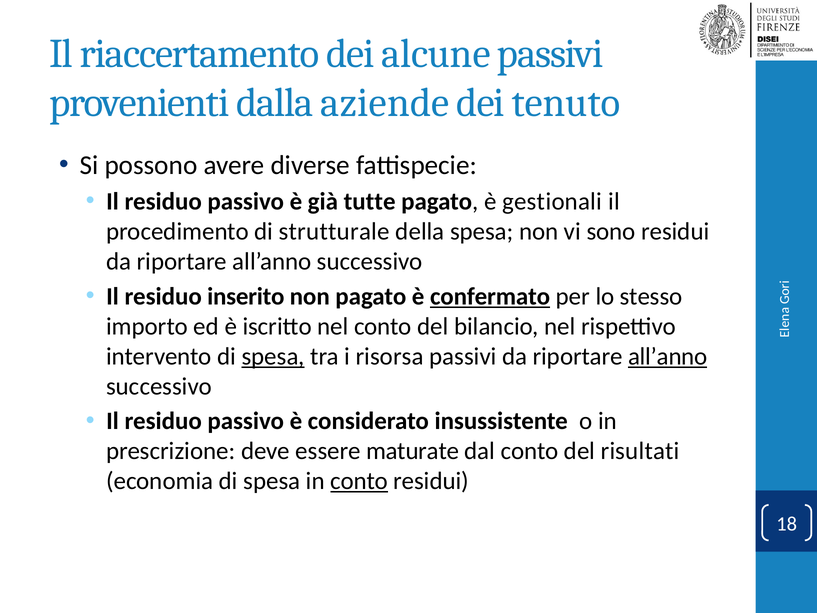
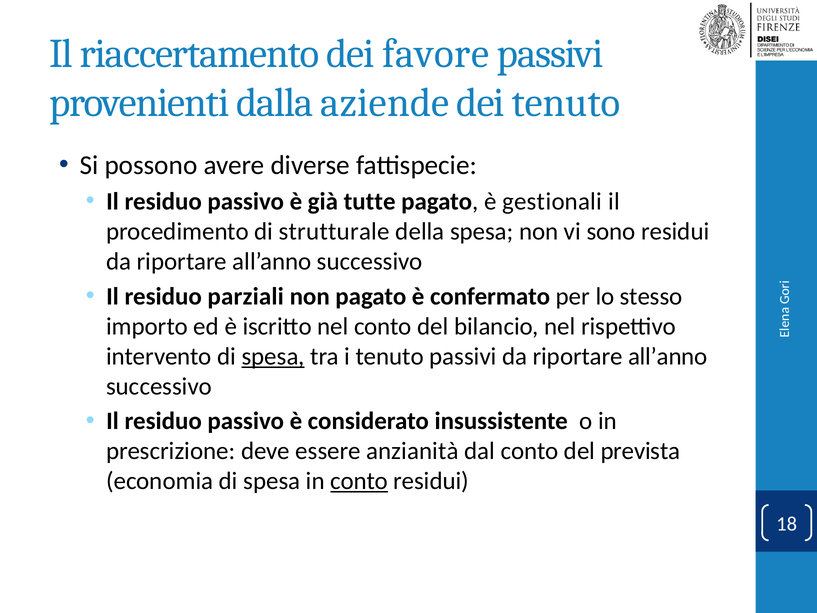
alcune: alcune -> favore (436, 54)
inserito: inserito -> parziali (246, 296)
confermato underline: present -> none (490, 296)
i risorsa: risorsa -> tenuto (390, 356)
all’anno underline: present -> none (668, 356)
maturate: maturate -> anzianità (412, 451)
risultati: risultati -> prevista (640, 451)
